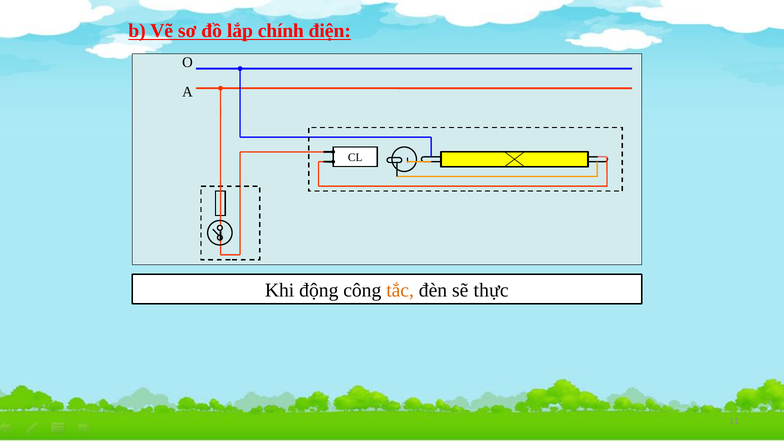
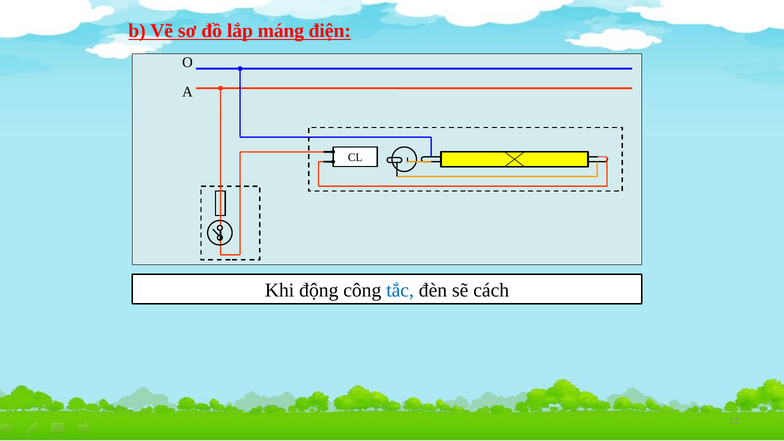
chính: chính -> máng (281, 31)
tắc colour: orange -> blue (400, 290)
thực: thực -> cách (491, 290)
